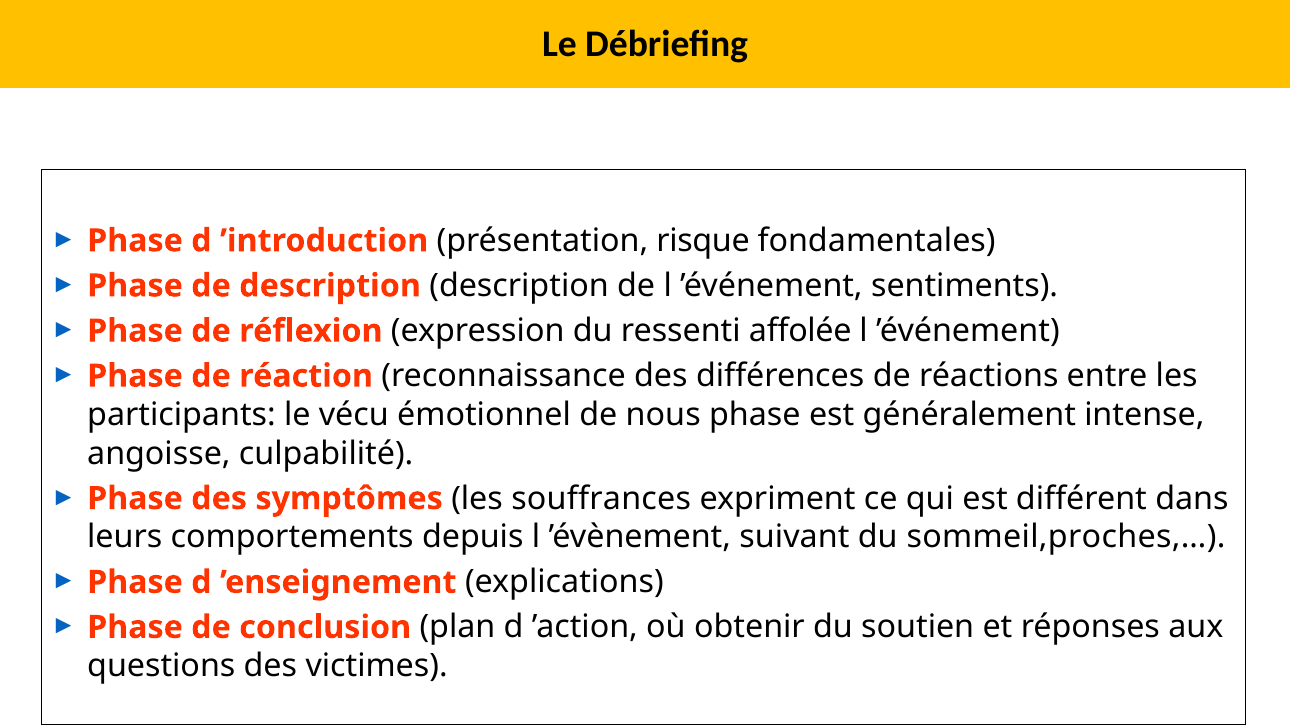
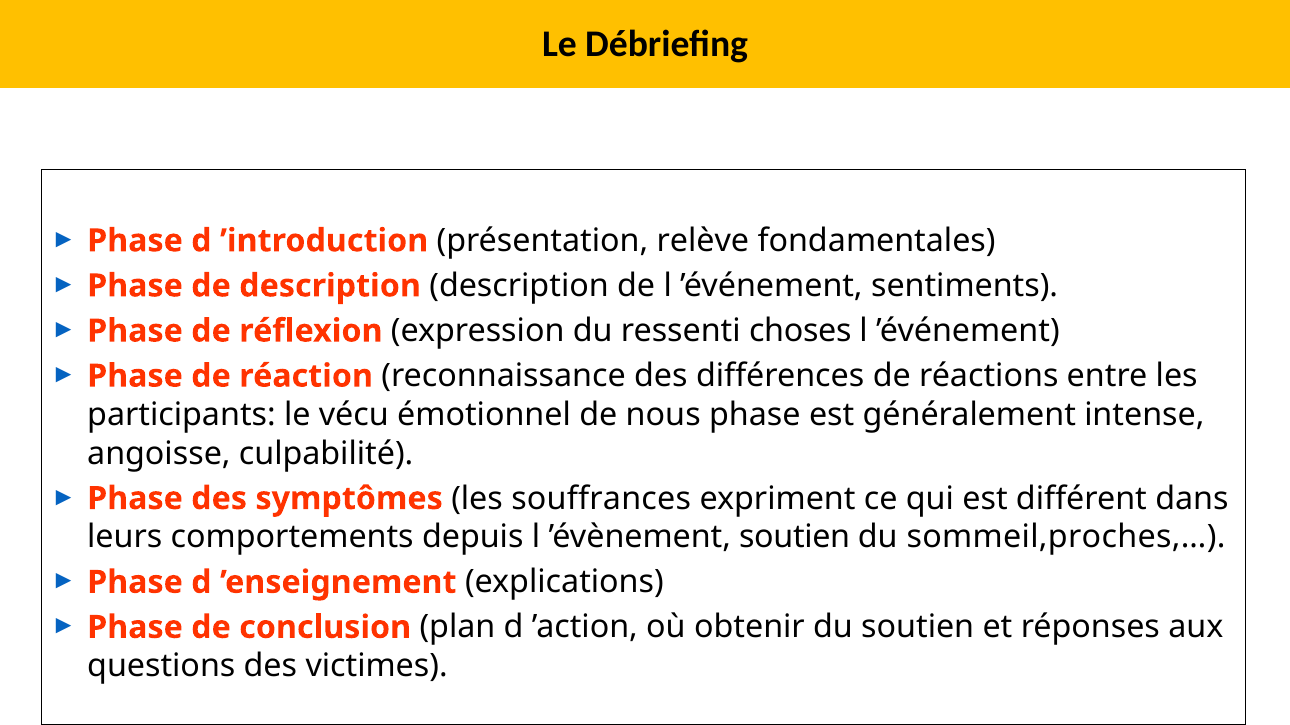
risque: risque -> relève (703, 241)
affolée: affolée -> choses (800, 331)
’évènement suivant: suivant -> soutien (795, 538)
